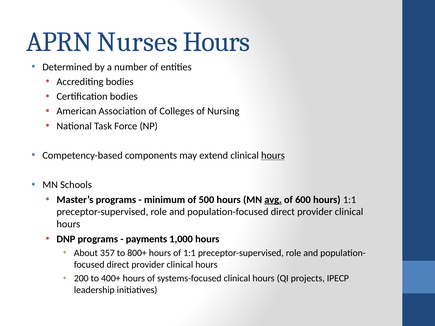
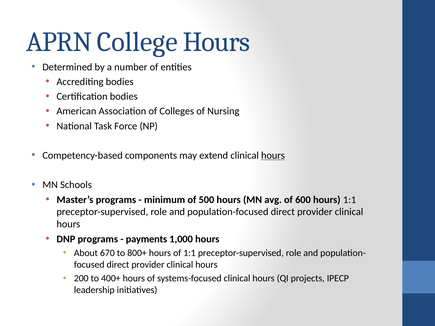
Nurses: Nurses -> College (137, 42)
avg underline: present -> none (273, 200)
357: 357 -> 670 (107, 253)
